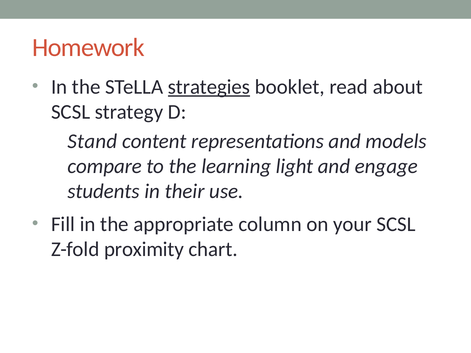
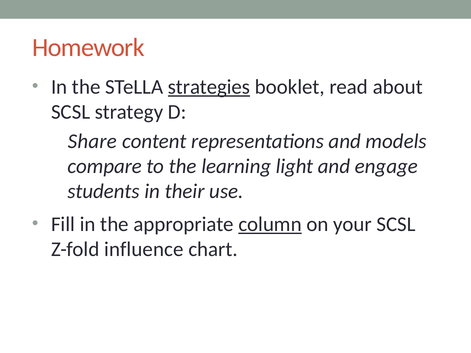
Stand: Stand -> Share (92, 141)
column underline: none -> present (270, 224)
proximity: proximity -> influence (144, 250)
